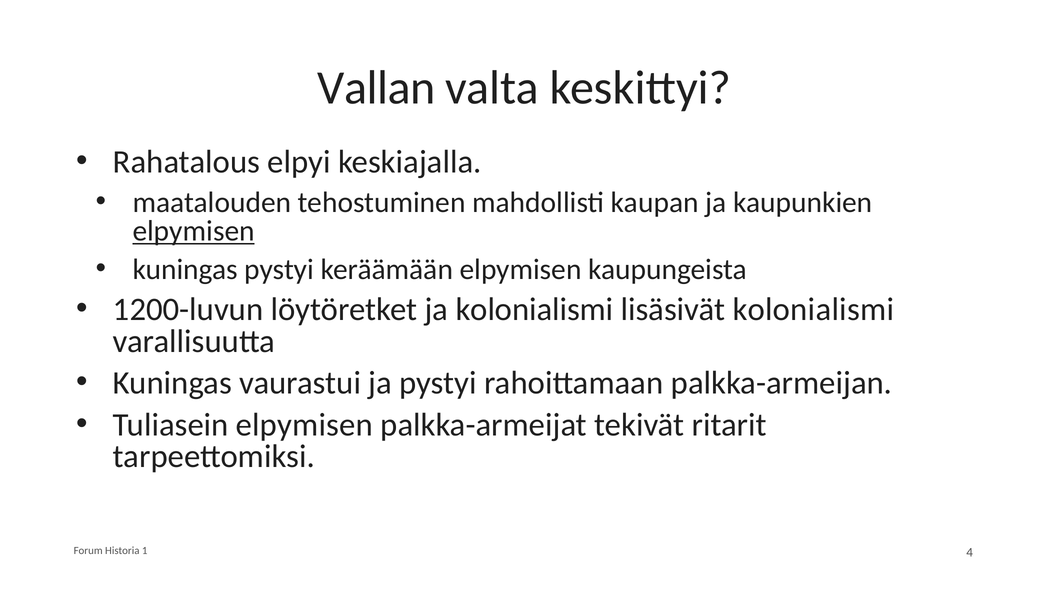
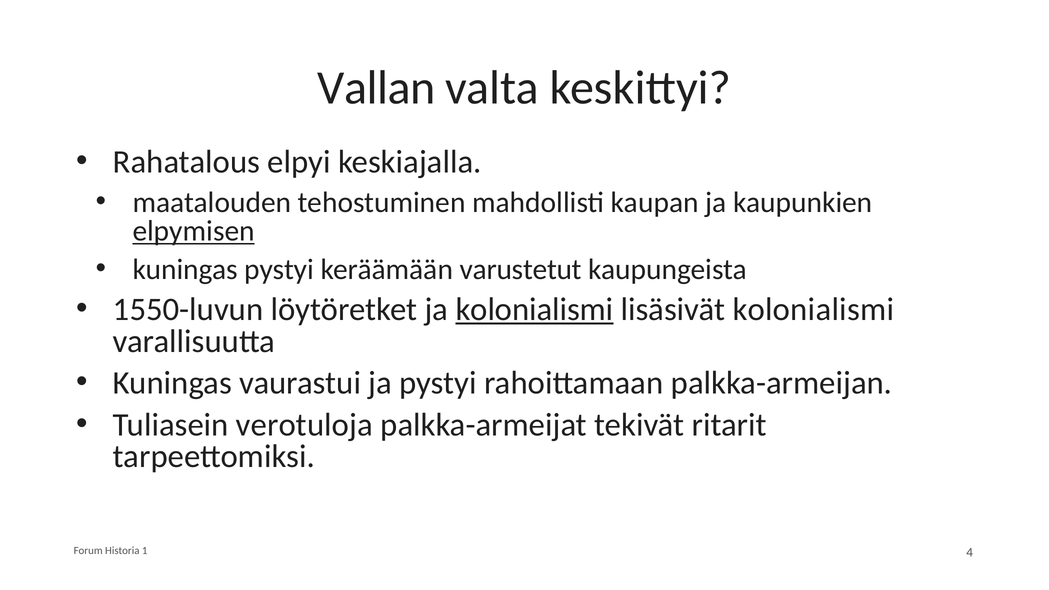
keräämään elpymisen: elpymisen -> varustetut (521, 270)
1200-luvun: 1200-luvun -> 1550-luvun (188, 310)
kolonialismi underline: none -> present (534, 310)
Tuliasein elpymisen: elpymisen -> verotuloja (304, 425)
